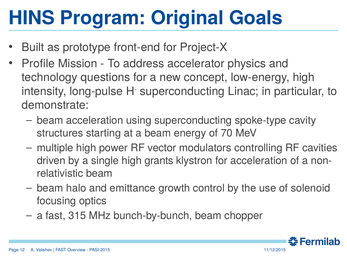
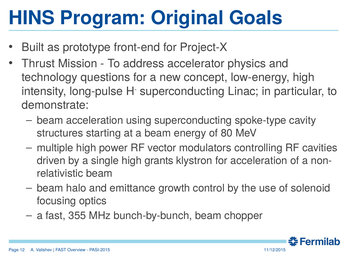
Profile: Profile -> Thrust (38, 64)
70: 70 -> 80 (227, 133)
315: 315 -> 355 (77, 216)
